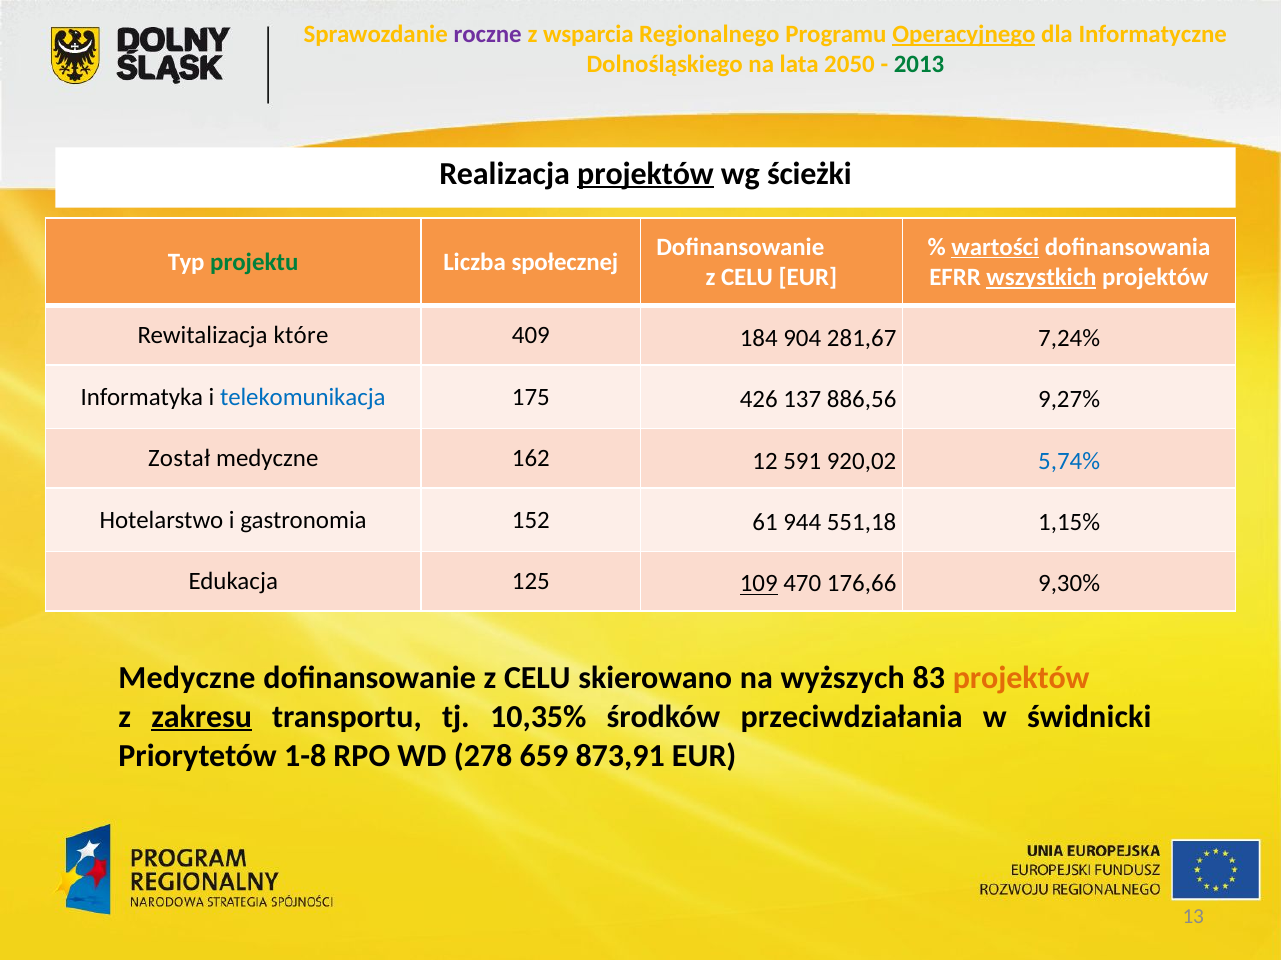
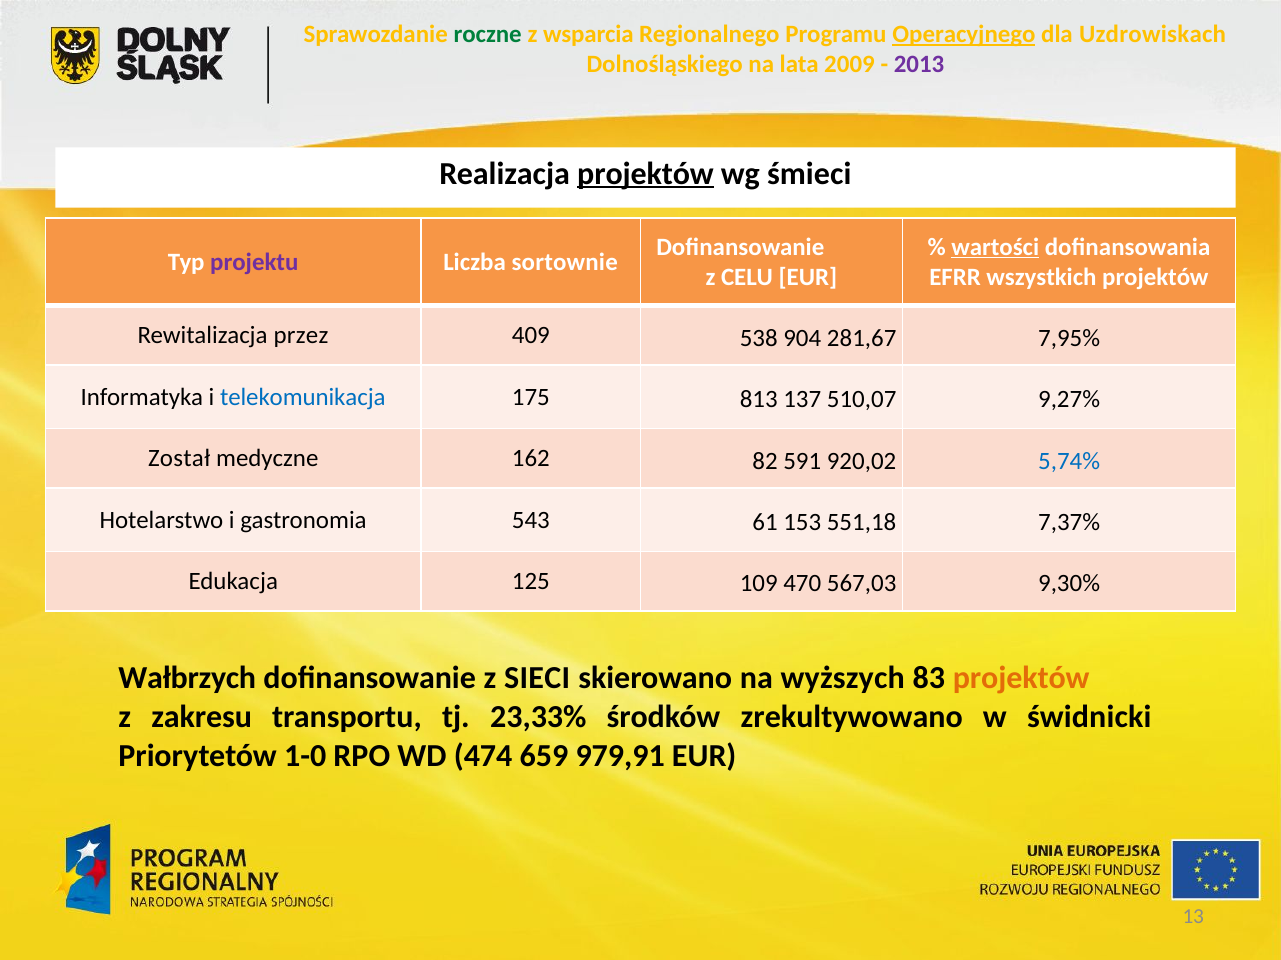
roczne colour: purple -> green (488, 34)
Informatyczne: Informatyczne -> Uzdrowiskach (1153, 34)
2050: 2050 -> 2009 (849, 65)
2013 colour: green -> purple (919, 65)
ścieżki: ścieżki -> śmieci (809, 174)
projektu colour: green -> purple (254, 262)
społecznej: społecznej -> sortownie (565, 262)
wszystkich underline: present -> none (1041, 278)
które: które -> przez (301, 336)
184: 184 -> 538 (759, 338)
7,24%: 7,24% -> 7,95% (1069, 338)
426: 426 -> 813 (759, 400)
886,56: 886,56 -> 510,07 (862, 400)
12: 12 -> 82 (765, 461)
152: 152 -> 543 (531, 520)
944: 944 -> 153 (802, 523)
1,15%: 1,15% -> 7,37% (1069, 523)
109 underline: present -> none (759, 584)
176,66: 176,66 -> 567,03 (862, 584)
Medyczne: Medyczne -> Wałbrzych (187, 678)
CELU: CELU -> SIECI (537, 678)
zakresu underline: present -> none (202, 717)
10,35%: 10,35% -> 23,33% (538, 717)
przeciwdziałania: przeciwdziałania -> zrekultywowano (852, 717)
1-8: 1-8 -> 1-0 (305, 756)
278: 278 -> 474 (483, 756)
873,91: 873,91 -> 979,91 (620, 756)
